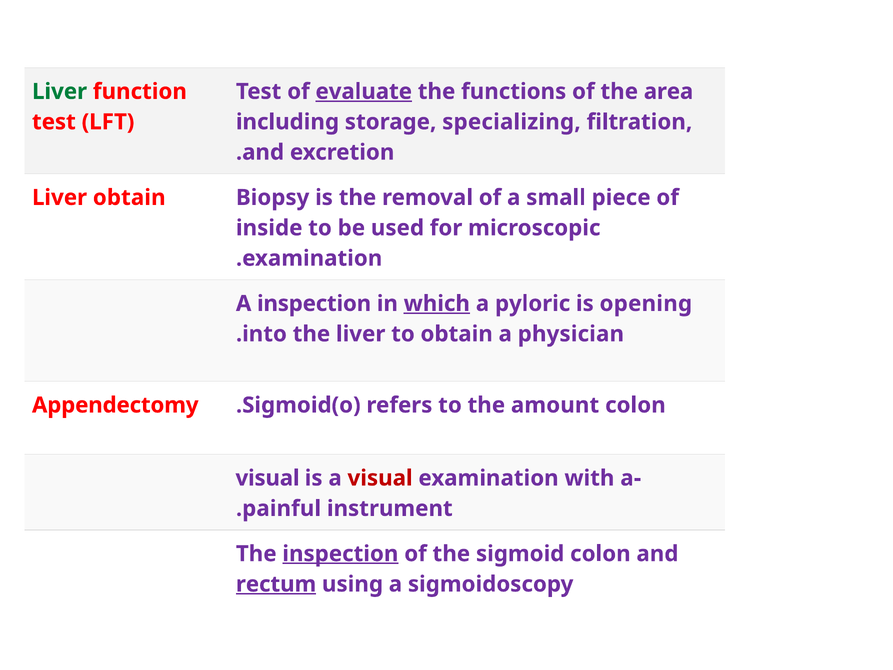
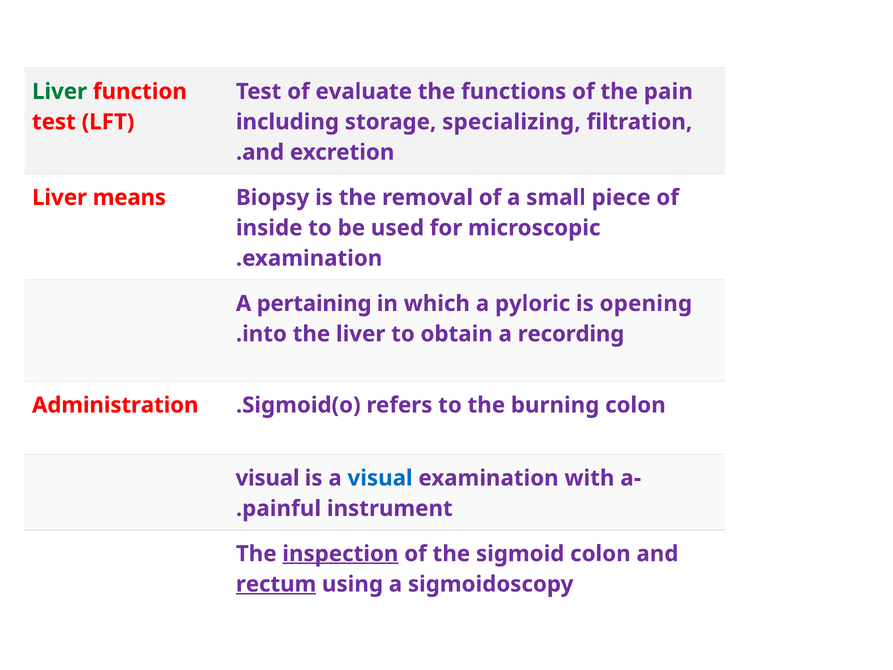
evaluate underline: present -> none (364, 91)
area: area -> pain (668, 91)
Liver obtain: obtain -> means (129, 197)
A inspection: inspection -> pertaining (314, 303)
which underline: present -> none (437, 303)
physician: physician -> recording (571, 334)
Appendectomy: Appendectomy -> Administration (115, 405)
amount: amount -> burning (555, 405)
visual colour: red -> blue (380, 478)
